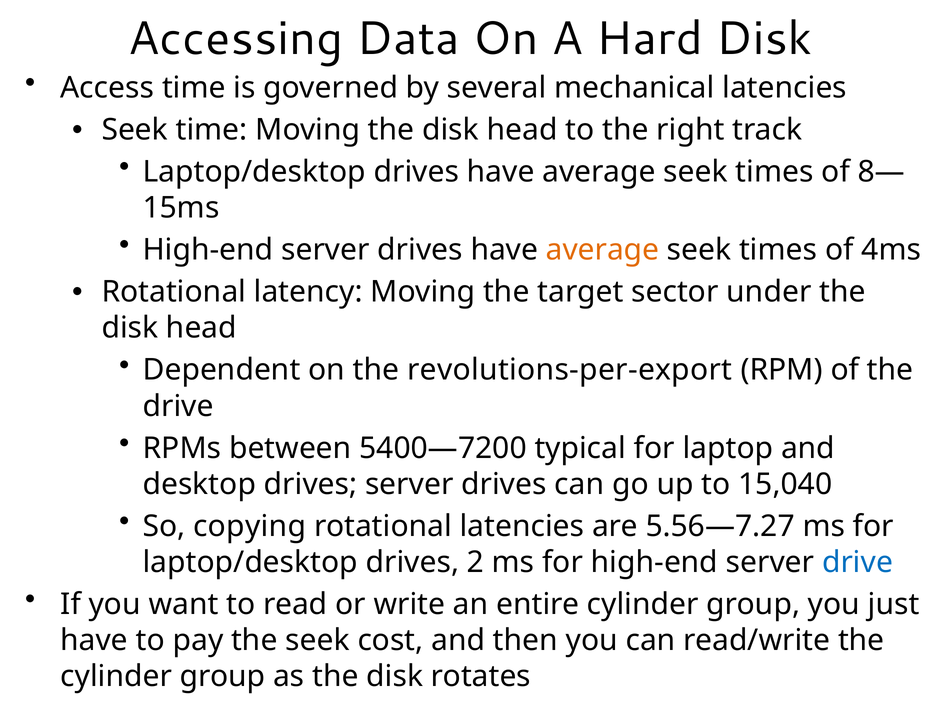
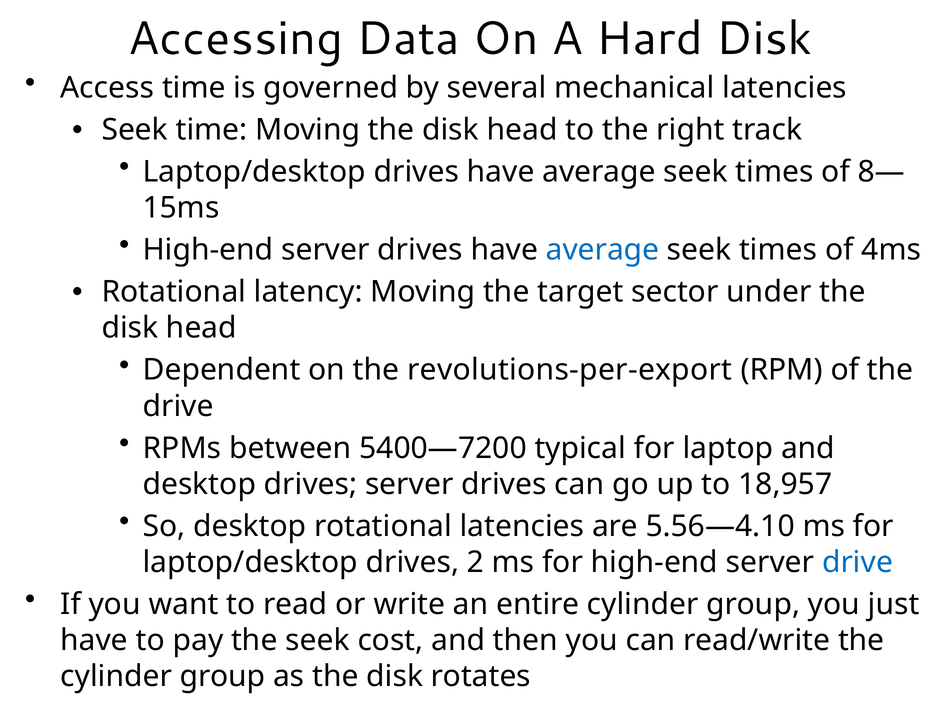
average colour: orange -> blue (603, 250)
15,040: 15,040 -> 18,957 (785, 484)
So copying: copying -> desktop (250, 526)
5.56—7.27: 5.56—7.27 -> 5.56—4.10 (720, 526)
